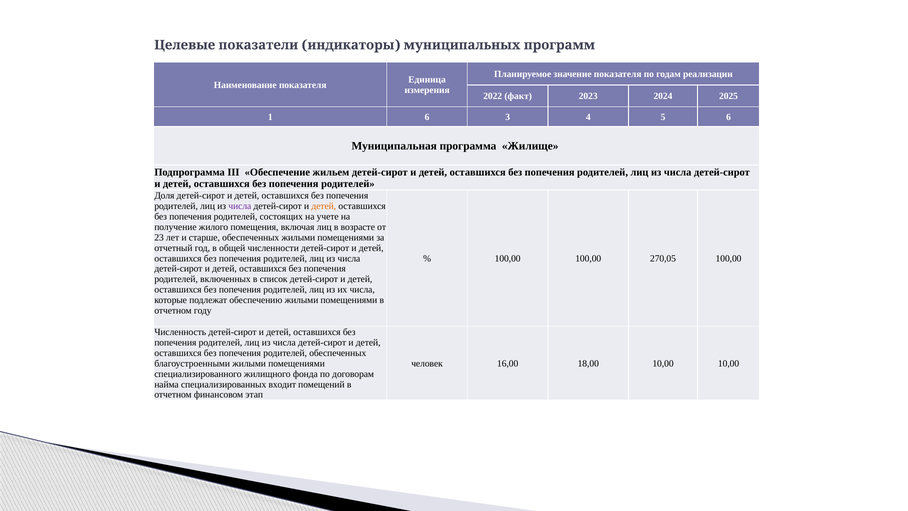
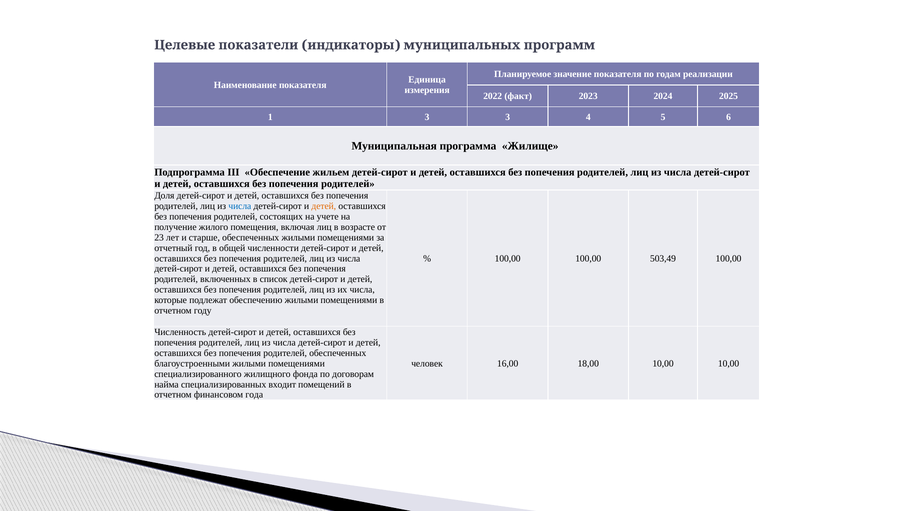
1 6: 6 -> 3 (427, 117)
числа colour: purple -> blue (240, 206)
270,05: 270,05 -> 503,49 (663, 258)
этап: этап -> года (254, 395)
